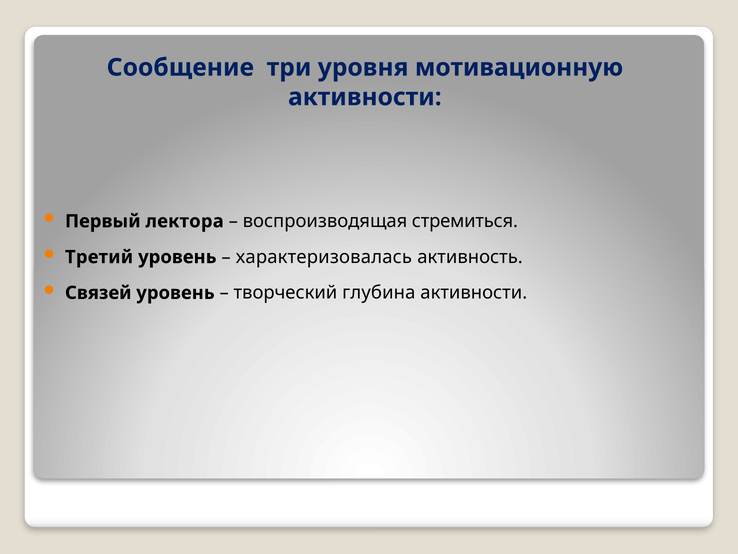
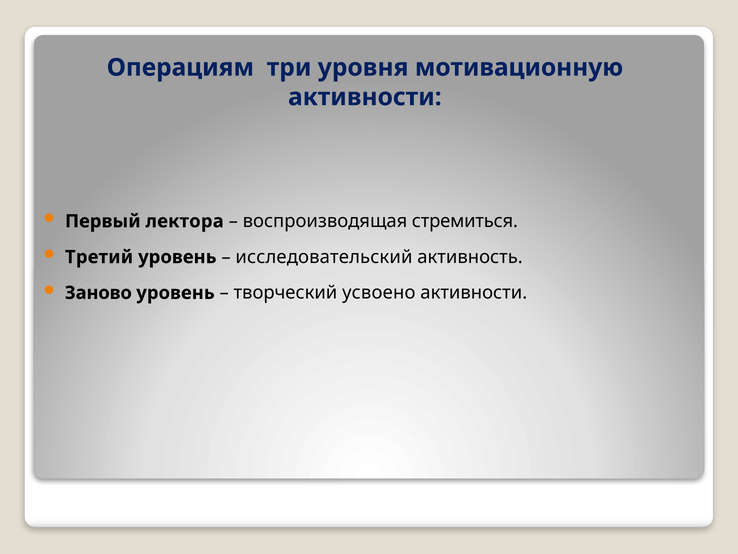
Сообщение: Сообщение -> Операциям (180, 67)
характеризовалась: характеризовалась -> исследовательский (324, 257)
Связей: Связей -> Заново (98, 293)
глубина: глубина -> усвоено (379, 293)
